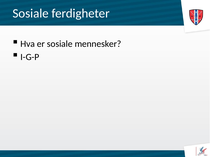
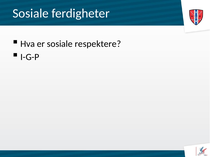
mennesker: mennesker -> respektere (98, 44)
